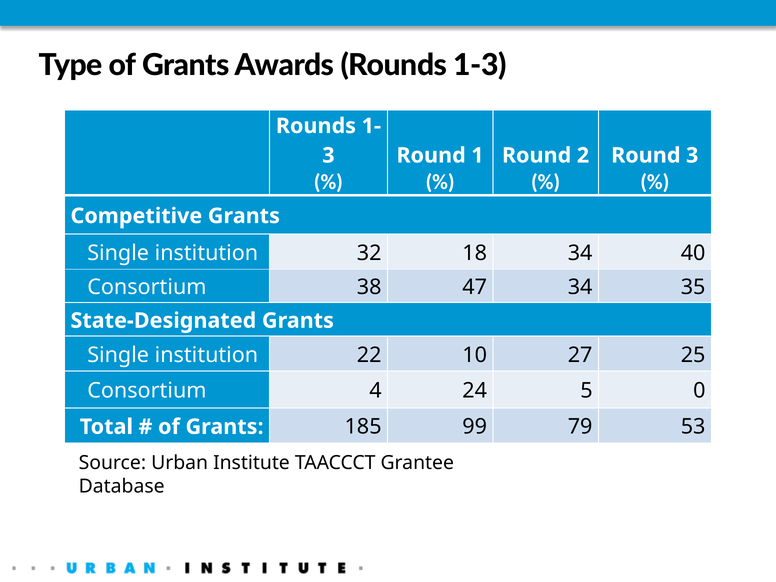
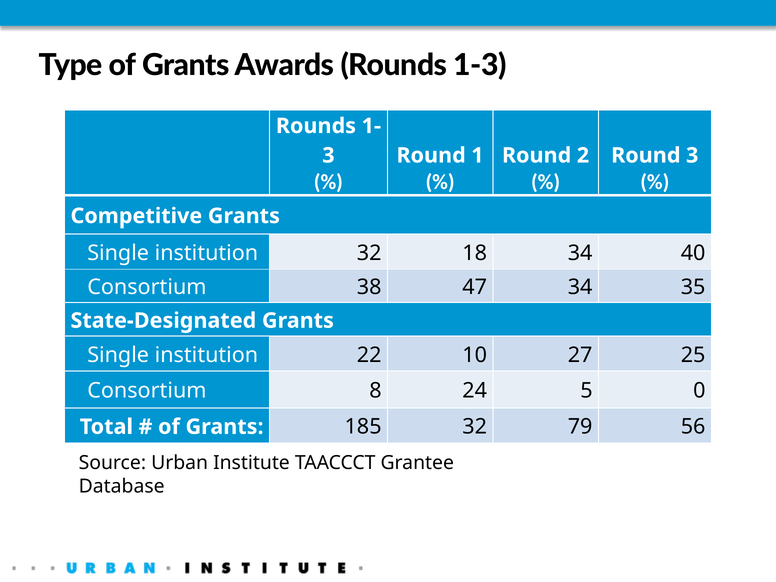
4: 4 -> 8 (375, 391)
185 99: 99 -> 32 (475, 427)
53: 53 -> 56 (693, 427)
